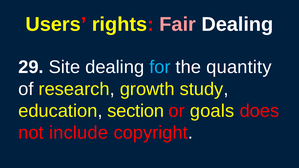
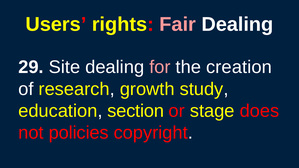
for colour: light blue -> pink (160, 67)
quantity: quantity -> creation (239, 67)
goals: goals -> stage (212, 111)
include: include -> policies (79, 133)
